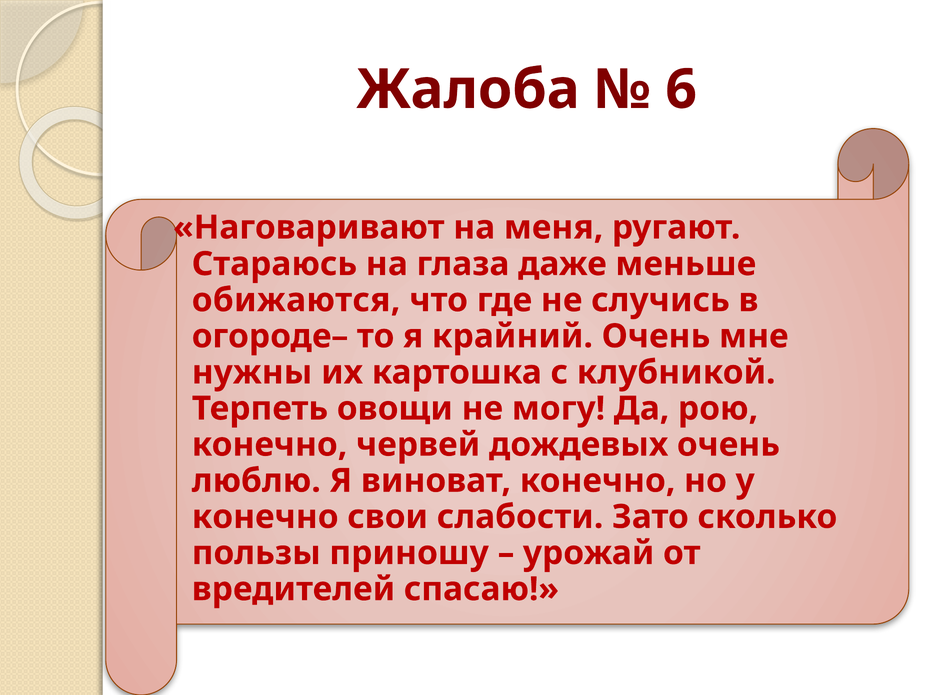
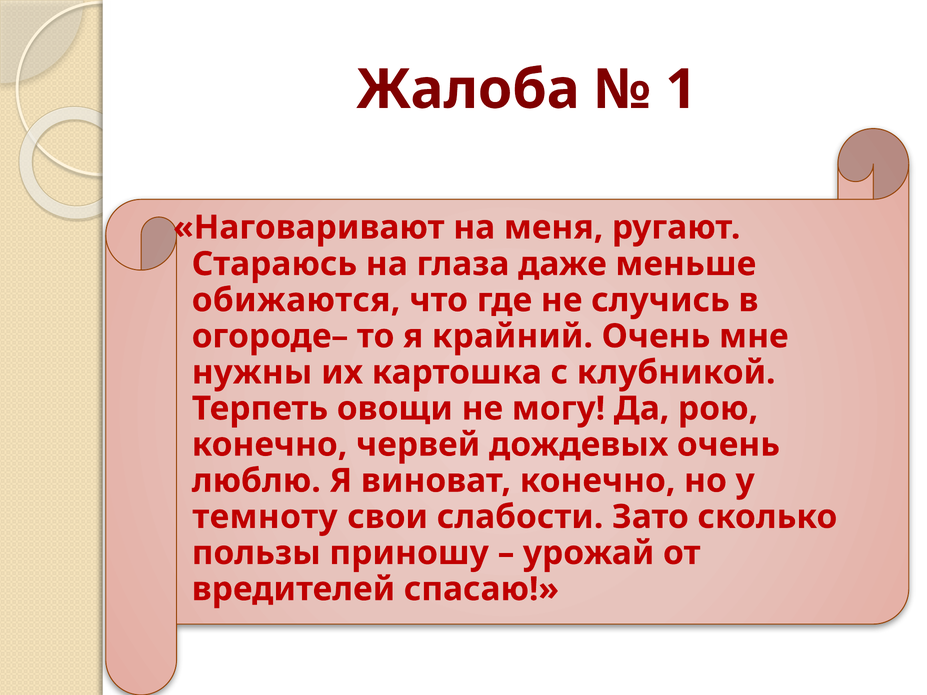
6: 6 -> 1 (681, 90)
конечно: конечно -> темноту (265, 517)
